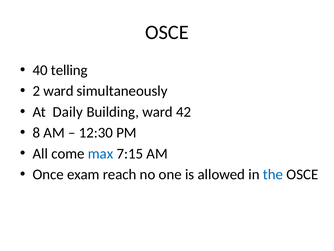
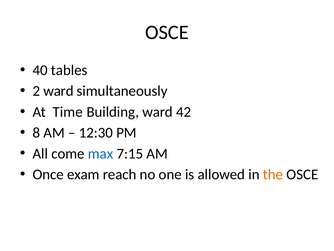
telling: telling -> tables (69, 70)
Daily: Daily -> Time (68, 112)
the colour: blue -> orange (273, 174)
